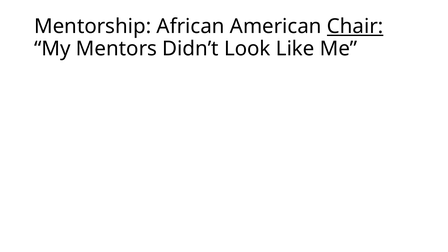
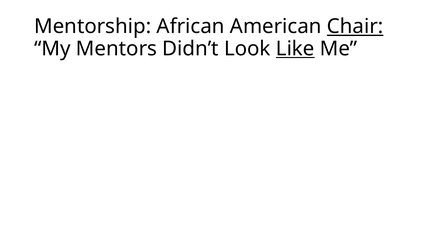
Like underline: none -> present (295, 49)
